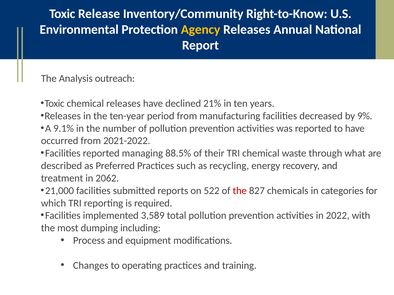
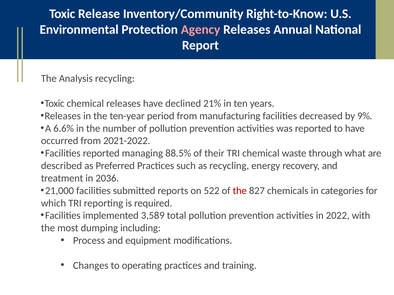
Agency colour: yellow -> pink (201, 30)
Analysis outreach: outreach -> recycling (115, 79)
9.1%: 9.1% -> 6.6% (64, 129)
2062: 2062 -> 2036 (107, 178)
